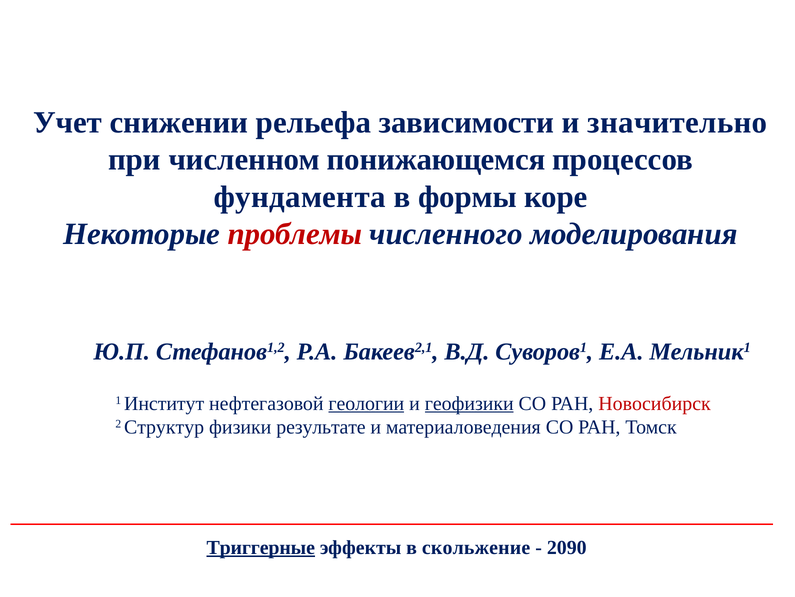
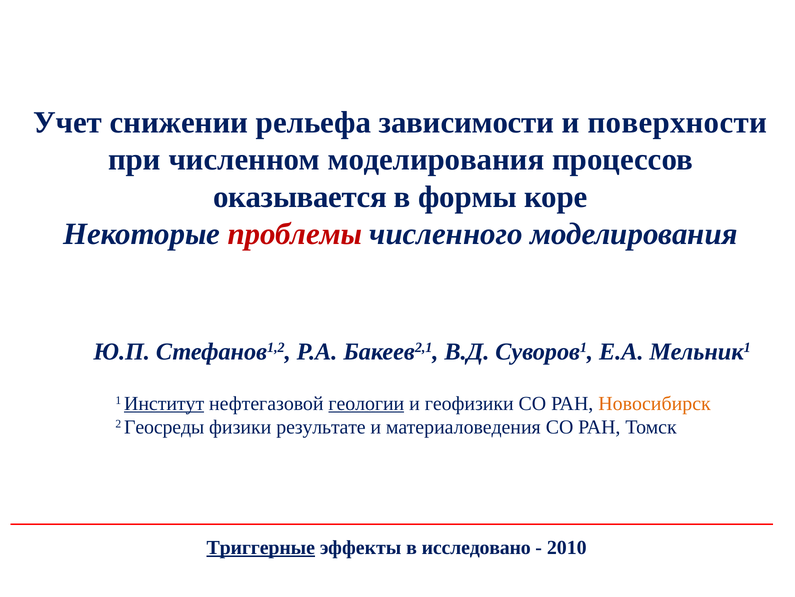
значительно: значительно -> поверхности (677, 122)
численном понижающемся: понижающемся -> моделирования (436, 159)
фундамента: фундамента -> оказывается (300, 197)
Институт underline: none -> present (164, 403)
геофизики underline: present -> none (469, 403)
Новосибирск colour: red -> orange (655, 403)
Структур: Структур -> Геосреды (164, 427)
скольжение: скольжение -> исследовано (476, 547)
2090: 2090 -> 2010 (567, 547)
